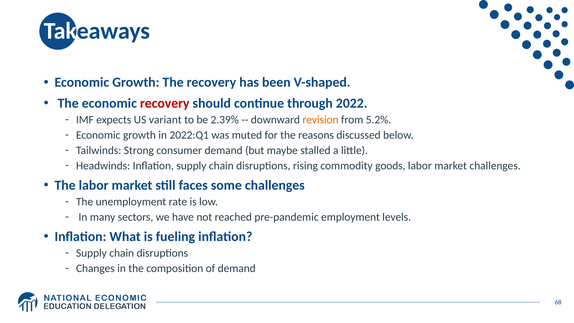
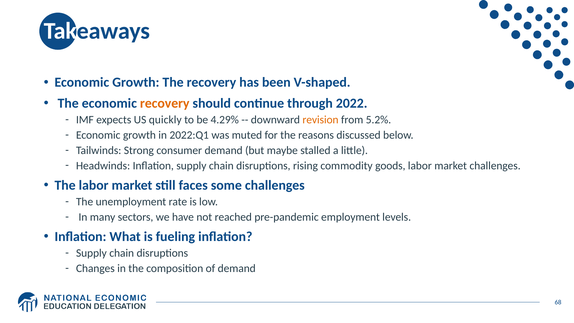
recovery colour: red -> orange (165, 103)
variant: variant -> quickly (165, 120)
2.39%: 2.39% -> 4.29% (225, 120)
